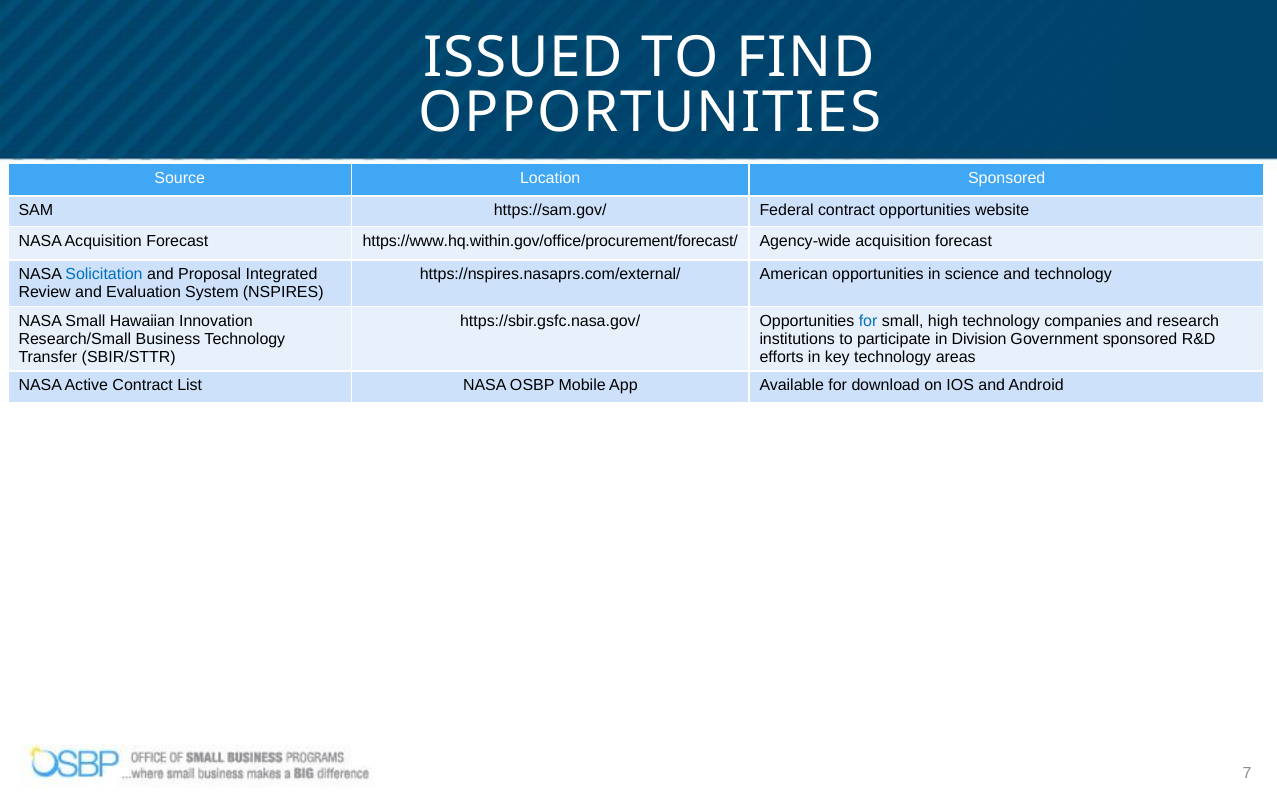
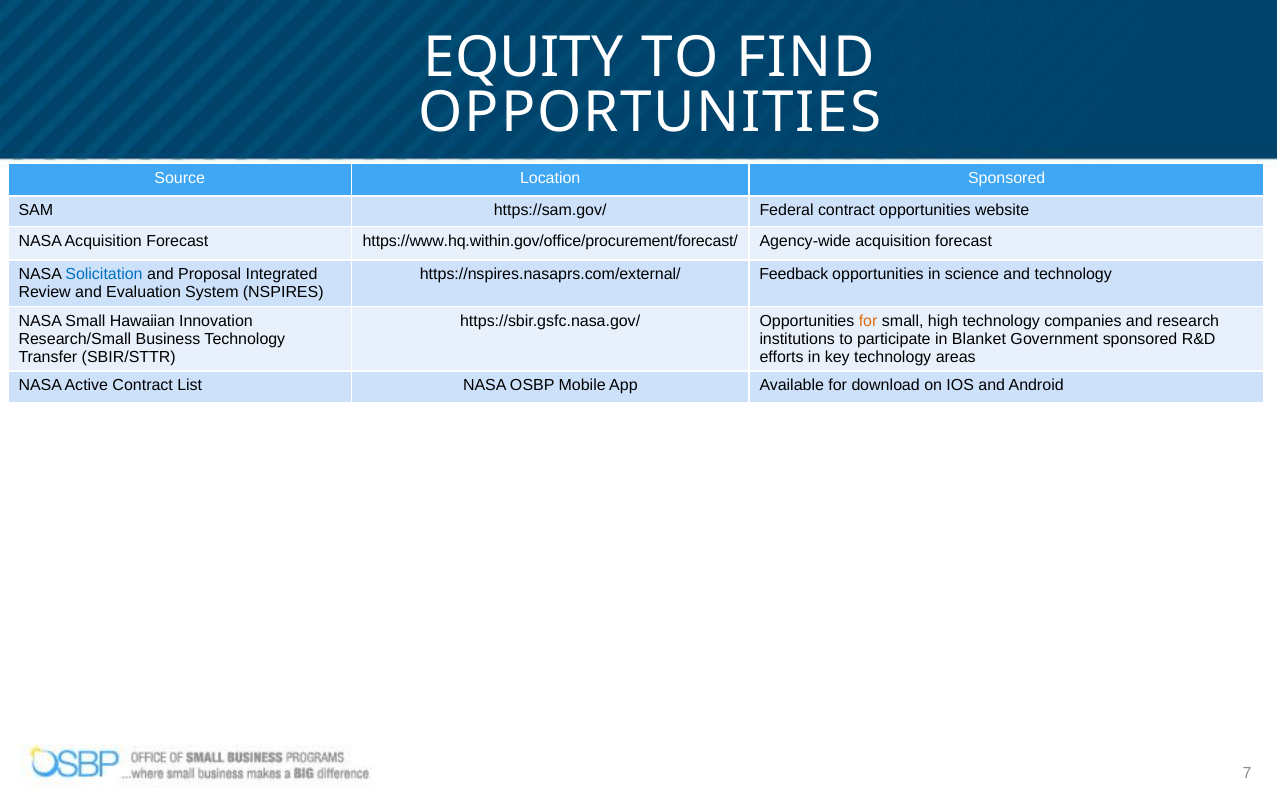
ISSUED: ISSUED -> EQUITY (524, 58)
American: American -> Feedback (794, 275)
for colour: blue -> orange (868, 321)
Division: Division -> Blanket (979, 339)
